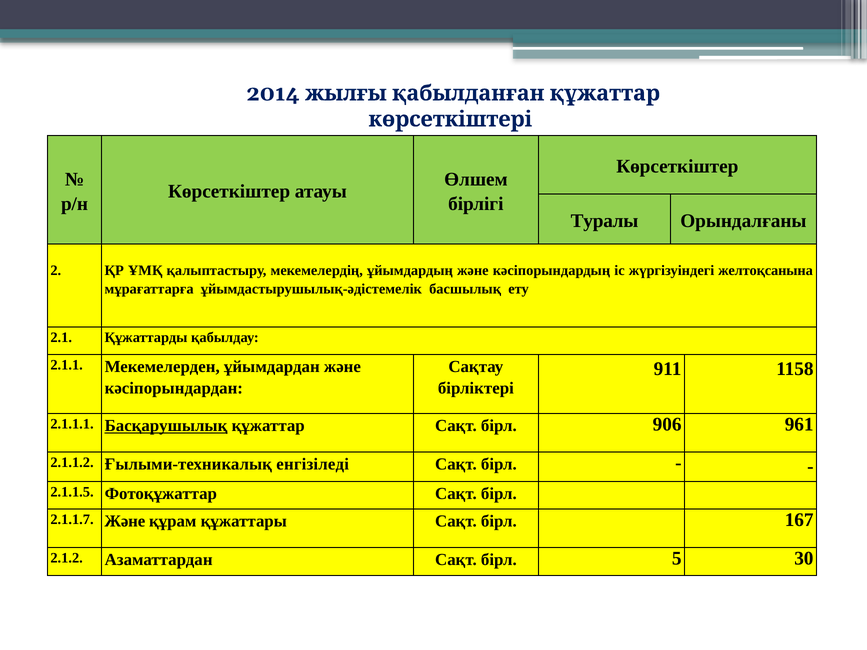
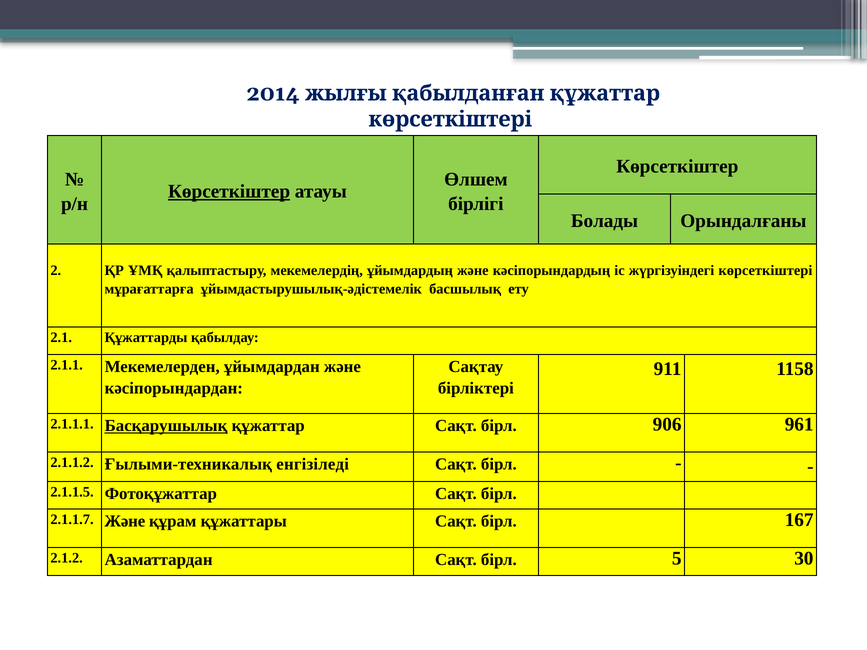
Көрсеткіштер underline: none -> present (229, 192)
Туралы: Туралы -> Болады (604, 221)
жүргізуіндегі желтоқсанына: желтоқсанына -> көрсеткіштері (765, 271)
